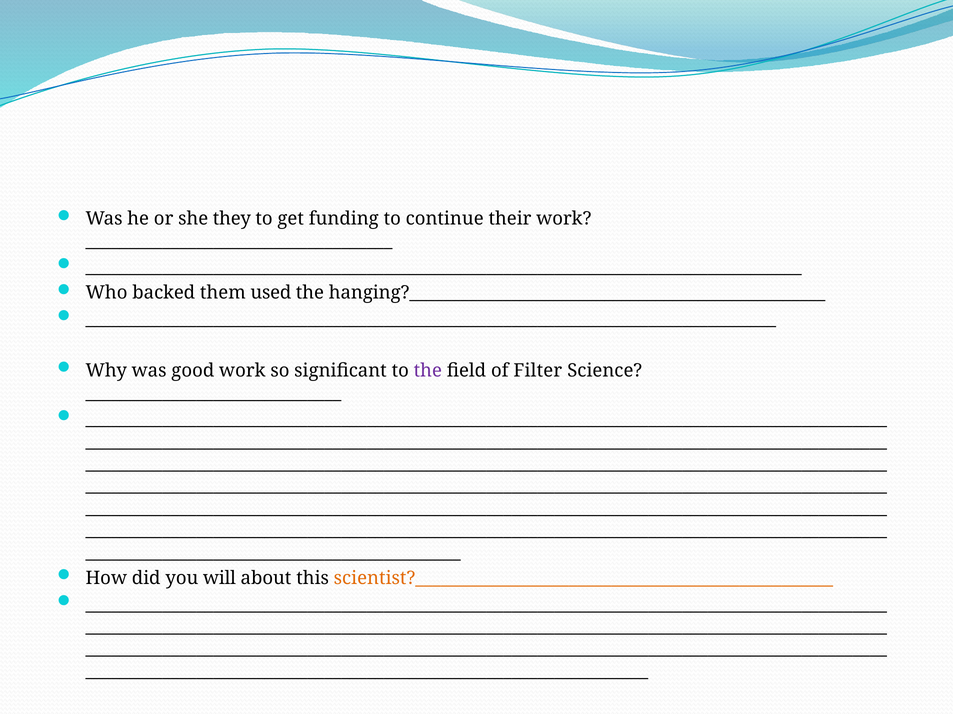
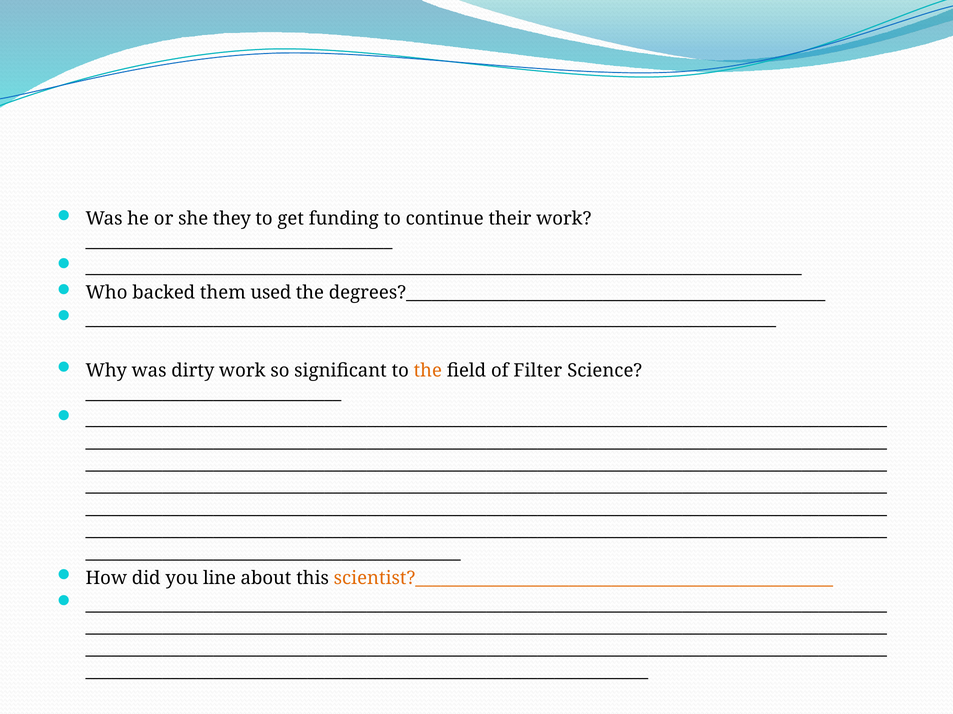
hanging?_________________________________________________: hanging?_________________________________________________ -> degrees?_________________________________________________ (577, 293)
good: good -> dirty (193, 371)
the colour: purple -> orange (428, 371)
will: will -> line (220, 579)
